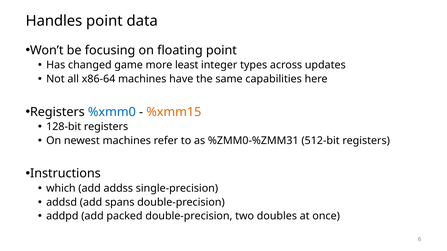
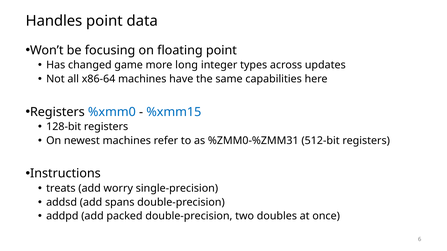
least: least -> long (187, 65)
%xmm15 colour: orange -> blue (174, 112)
which: which -> treats (61, 189)
addss: addss -> worry (118, 189)
